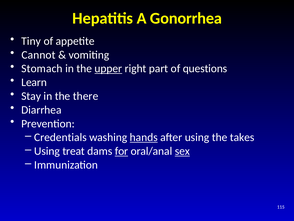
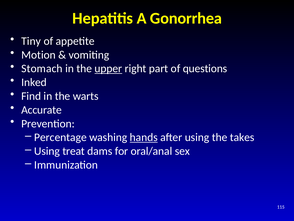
Cannot: Cannot -> Motion (39, 55)
Learn: Learn -> Inked (34, 82)
Stay: Stay -> Find (31, 96)
there: there -> warts (86, 96)
Diarrhea: Diarrhea -> Accurate (41, 110)
Credentials: Credentials -> Percentage (60, 137)
for underline: present -> none (122, 151)
sex underline: present -> none (182, 151)
